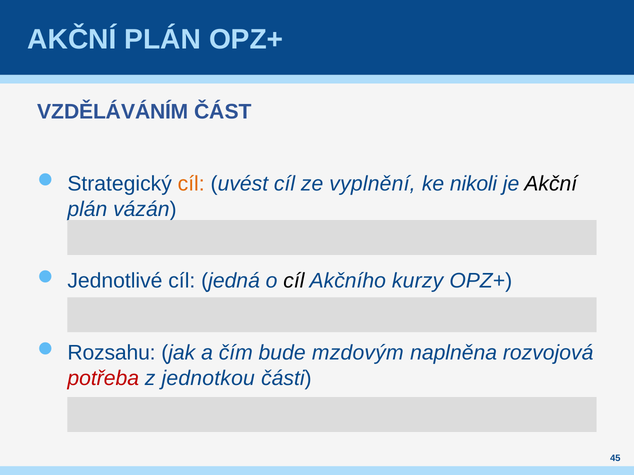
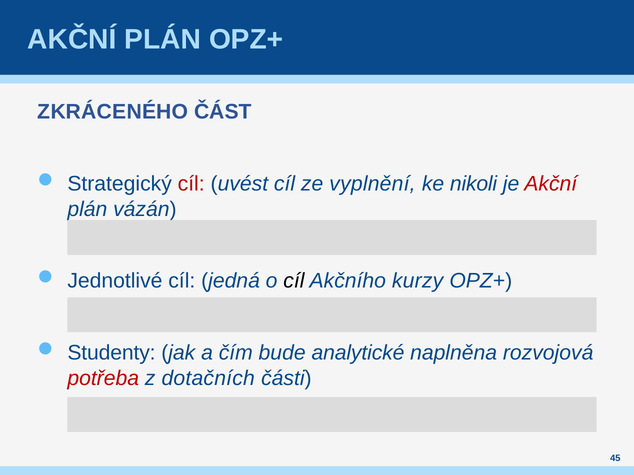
VZDĚLÁVÁNÍM: VZDĚLÁVÁNÍM -> ZKRÁCENÉHO (113, 112)
cíl colour: orange -> red (191, 184)
Akční colour: black -> red (551, 184)
Rozsahu: Rozsahu -> Studenty (111, 353)
mzdovým: mzdovým -> analytické (358, 353)
jednotkou: jednotkou -> dotačních (208, 378)
